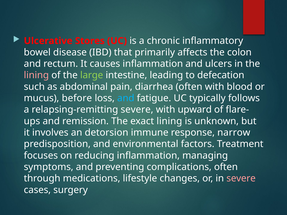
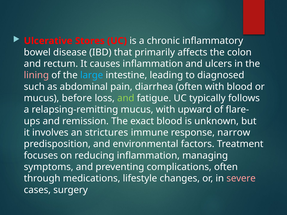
large colour: light green -> light blue (92, 75)
defecation: defecation -> diagnosed (221, 75)
and colour: light blue -> light green (126, 98)
relapsing-remitting severe: severe -> mucus (137, 110)
exact lining: lining -> blood (169, 121)
detorsion: detorsion -> strictures (107, 133)
